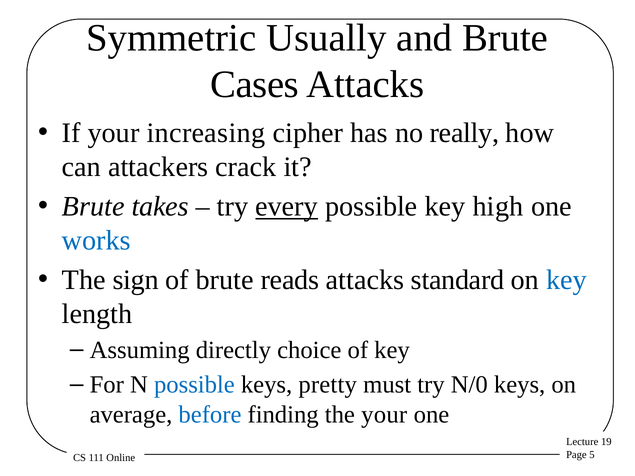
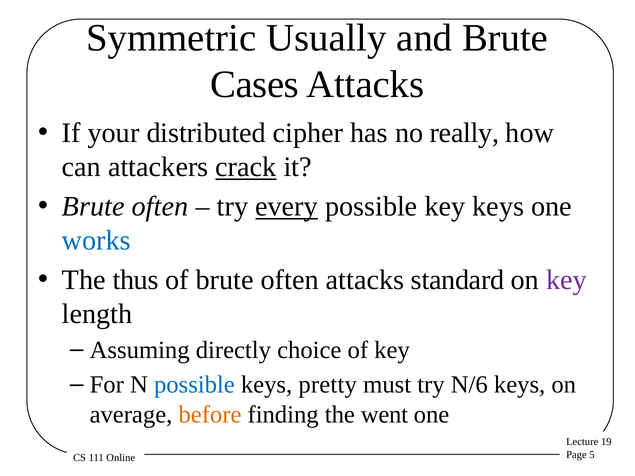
increasing: increasing -> distributed (206, 133)
crack underline: none -> present (246, 167)
takes: takes -> often (160, 207)
key high: high -> keys (498, 207)
sign: sign -> thus (136, 280)
of brute reads: reads -> often (290, 280)
key colour: blue -> purple (566, 280)
N/0: N/0 -> N/6 (469, 385)
before colour: blue -> orange (210, 415)
the your: your -> went (384, 415)
